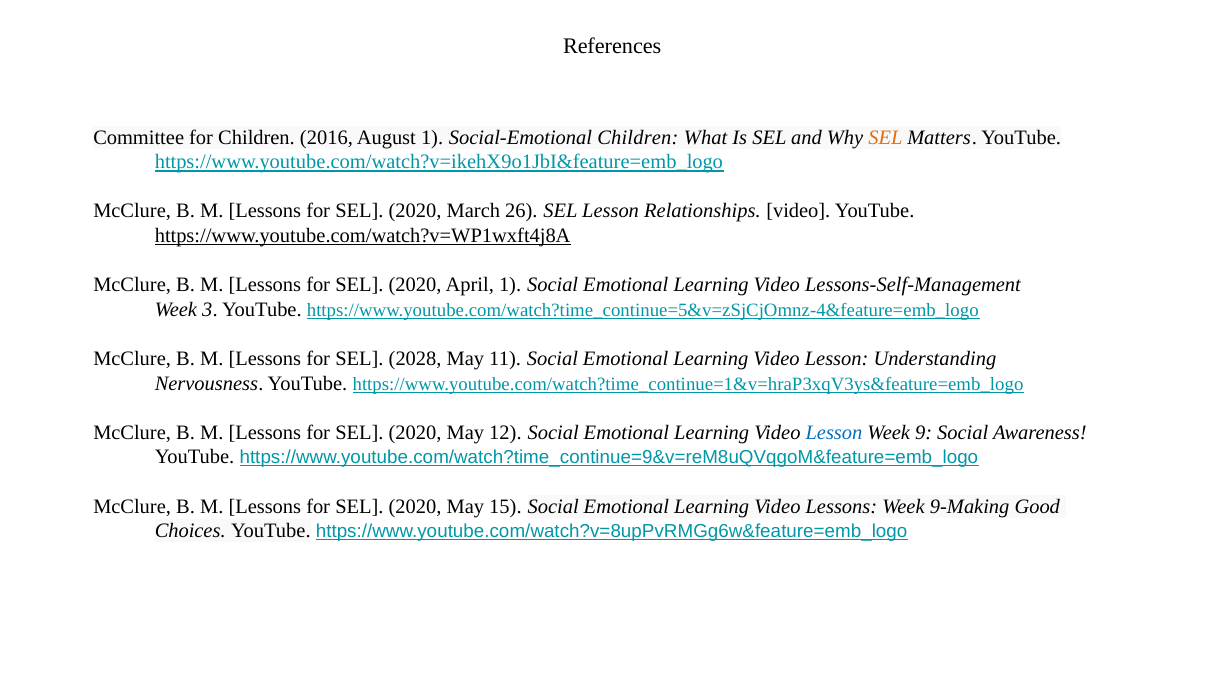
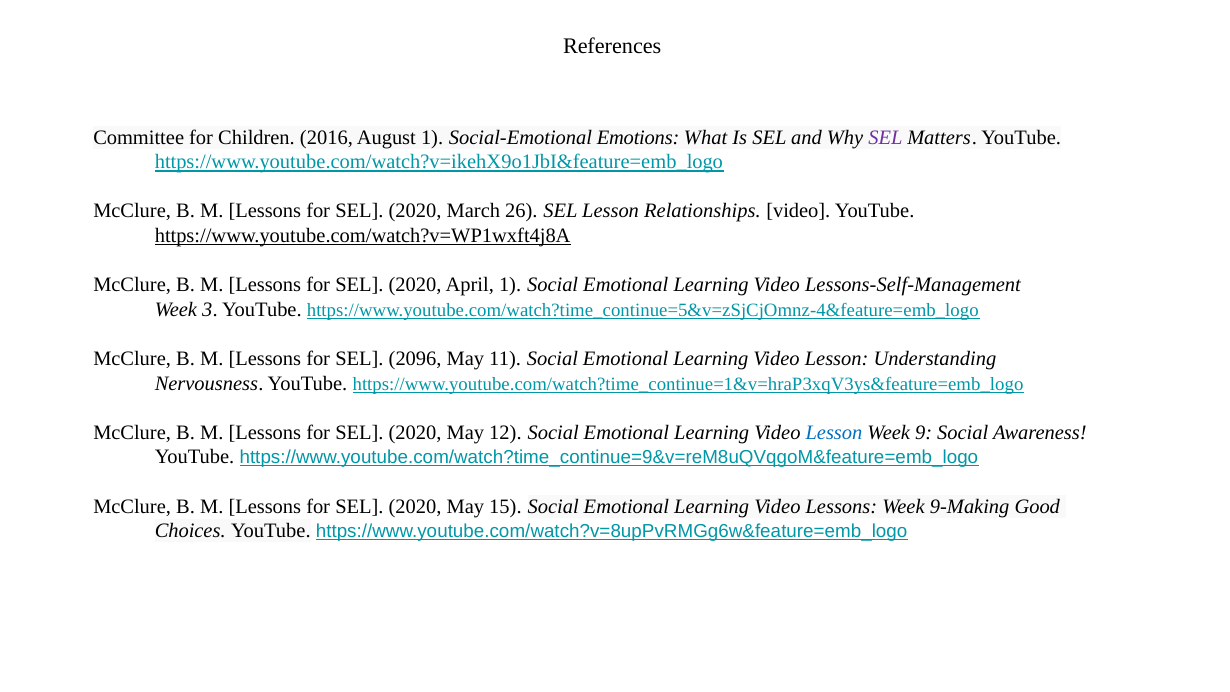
Social-Emotional Children: Children -> Emotions (638, 137)
SEL colour: orange -> purple (885, 137)
2028: 2028 -> 2096 (415, 359)
